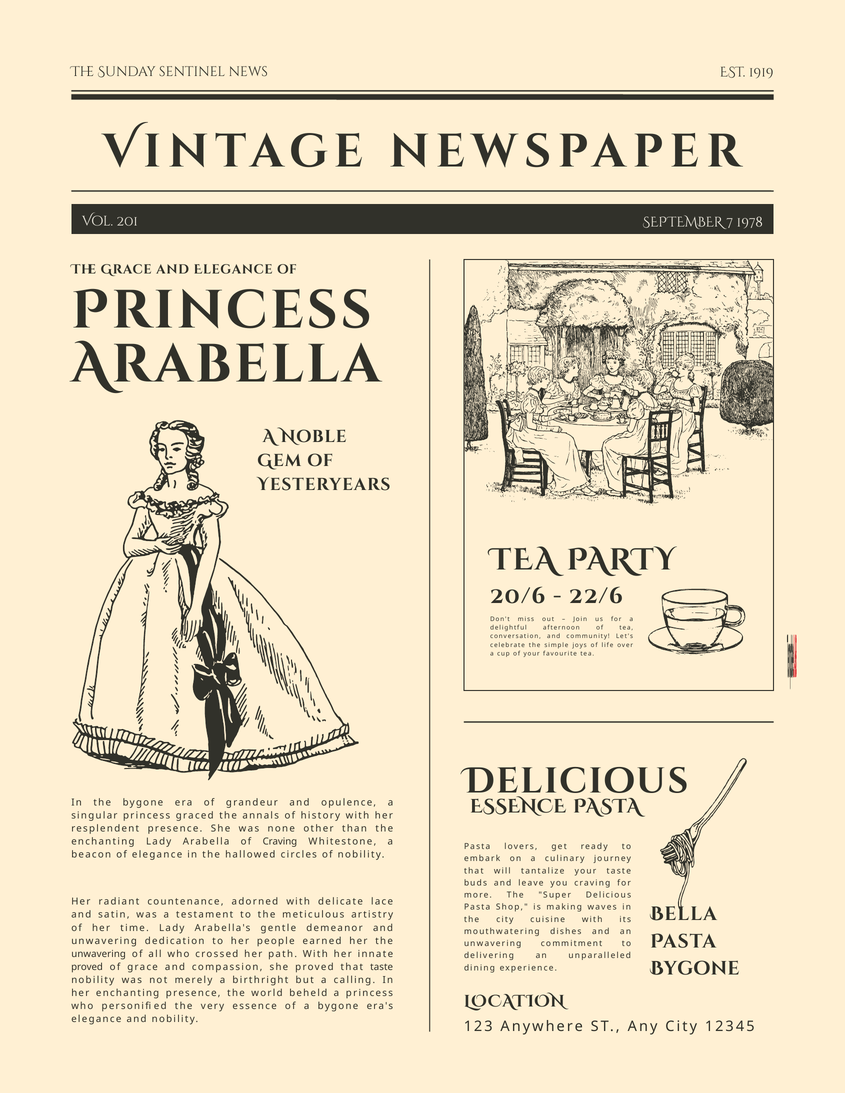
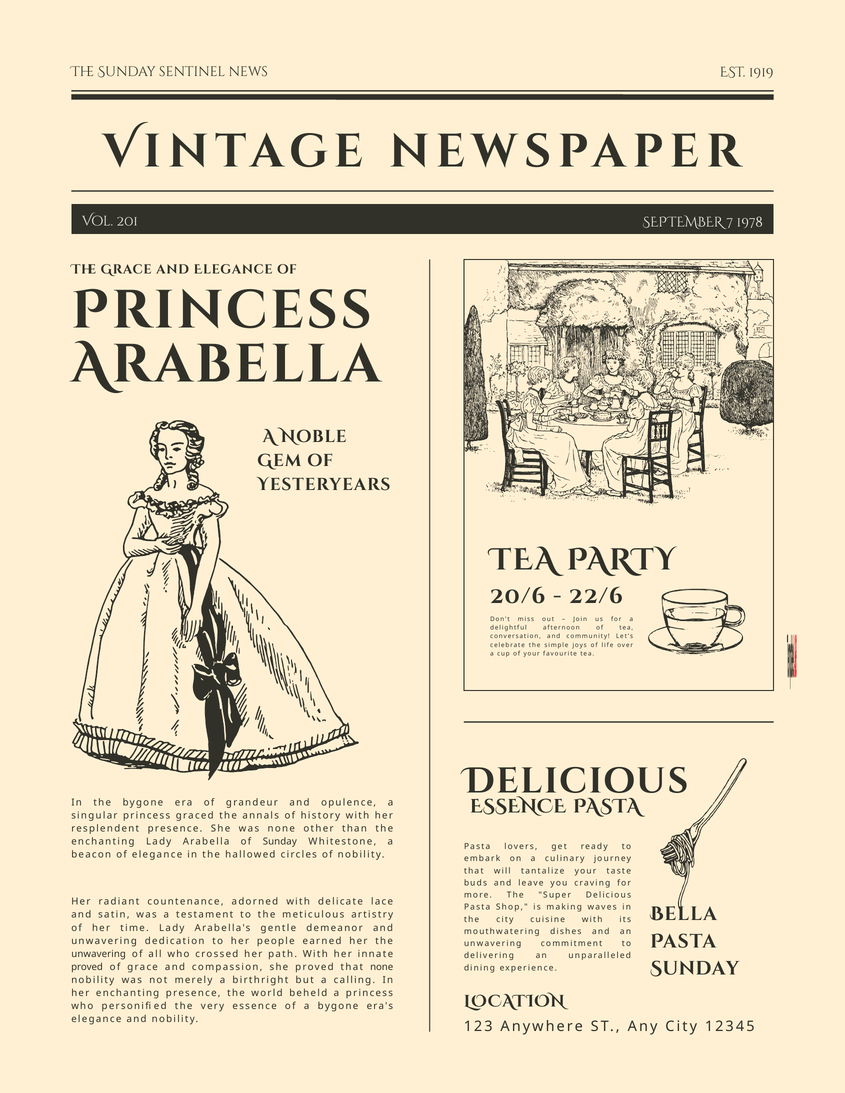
of Craving: Craving -> Sunday (280, 842)
Bygone: Bygone -> Sunday (695, 969)
that taste: taste -> none (382, 967)
